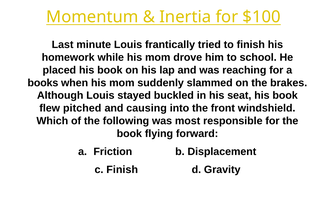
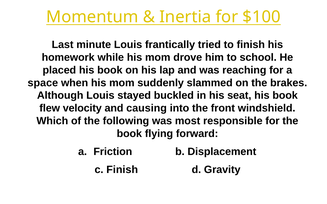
books: books -> space (43, 83)
pitched: pitched -> velocity (82, 108)
